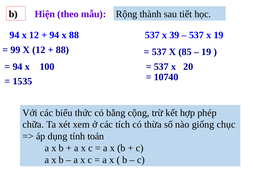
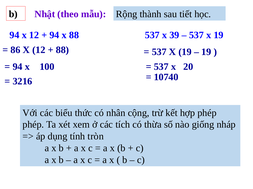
Hiện: Hiện -> Nhật (45, 14)
99: 99 -> 86 (15, 50)
85: 85 -> 19 (185, 52)
1535: 1535 -> 3216 (22, 82)
bằng: bằng -> nhân (116, 113)
chữa: chữa -> phép (33, 125)
chục: chục -> nháp (226, 125)
toán: toán -> tròn (96, 137)
